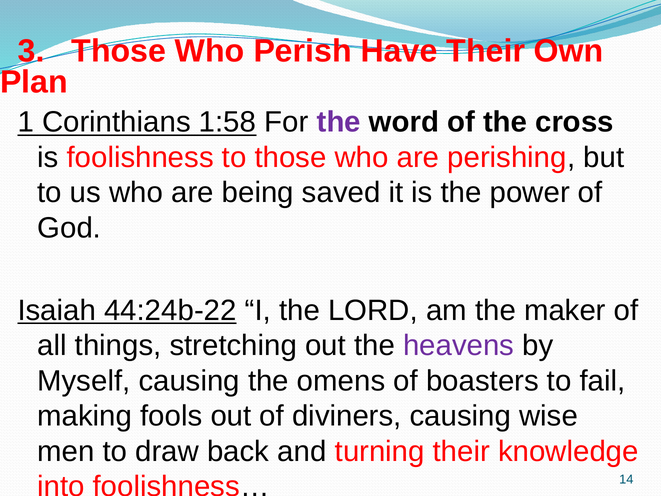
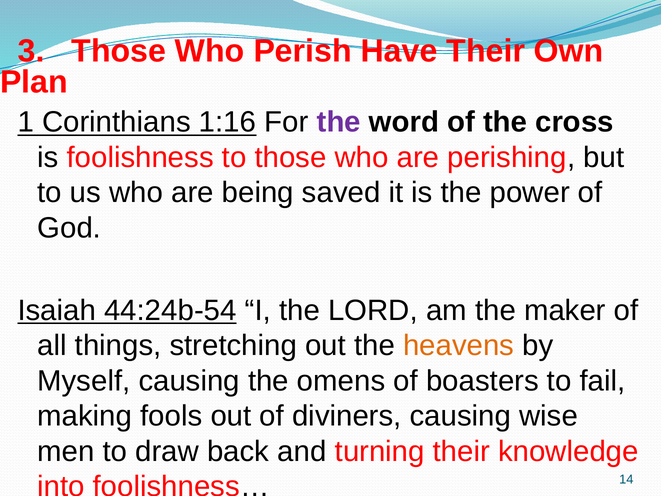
1:58: 1:58 -> 1:16 (227, 122)
44:24b-22: 44:24b-22 -> 44:24b-54 (170, 310)
heavens colour: purple -> orange (459, 345)
